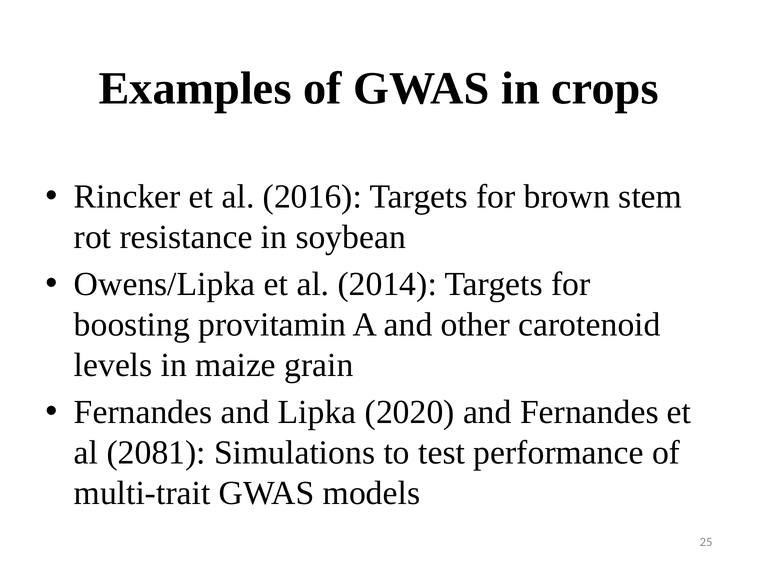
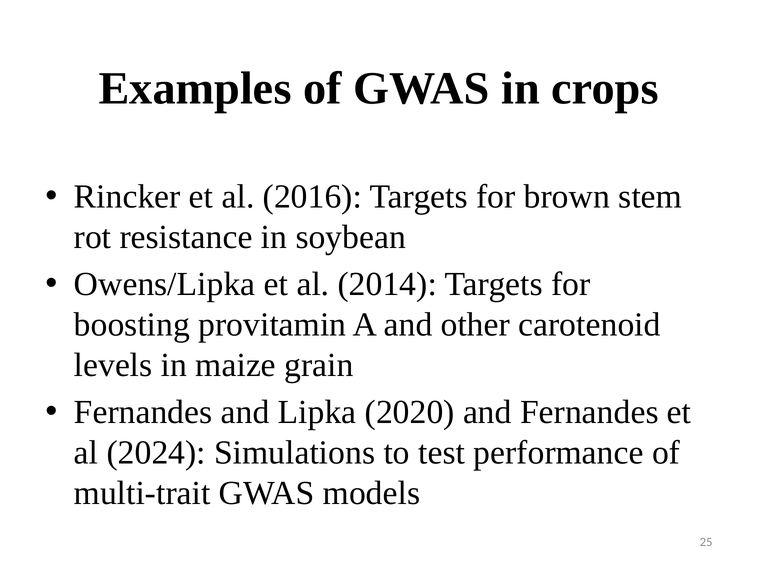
2081: 2081 -> 2024 (156, 453)
